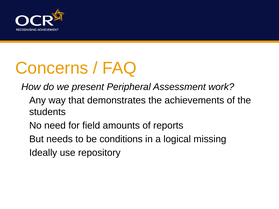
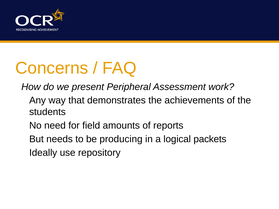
conditions: conditions -> producing (121, 139)
missing: missing -> packets (210, 139)
